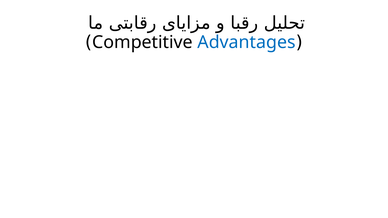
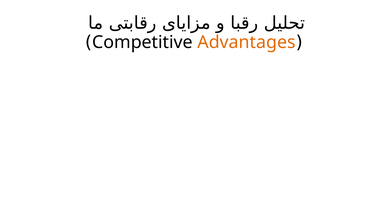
Advantages colour: blue -> orange (246, 42)
